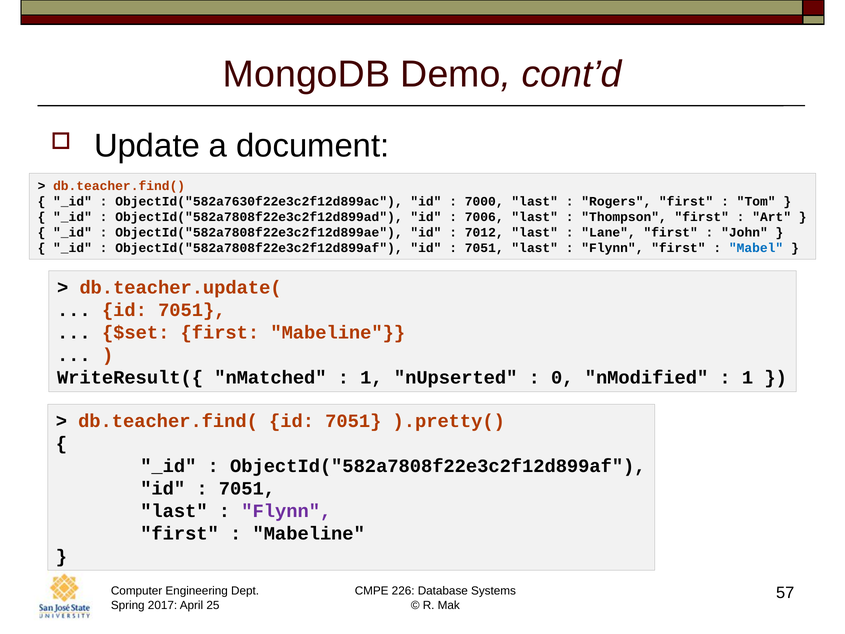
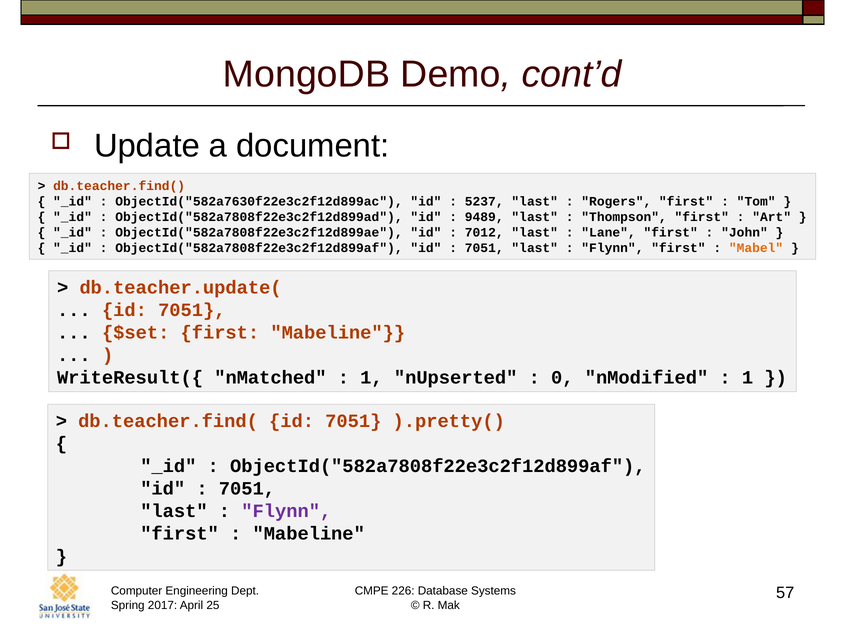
7000: 7000 -> 5237 (484, 202)
7006: 7006 -> 9489 (484, 217)
Mabel colour: blue -> orange (756, 248)
